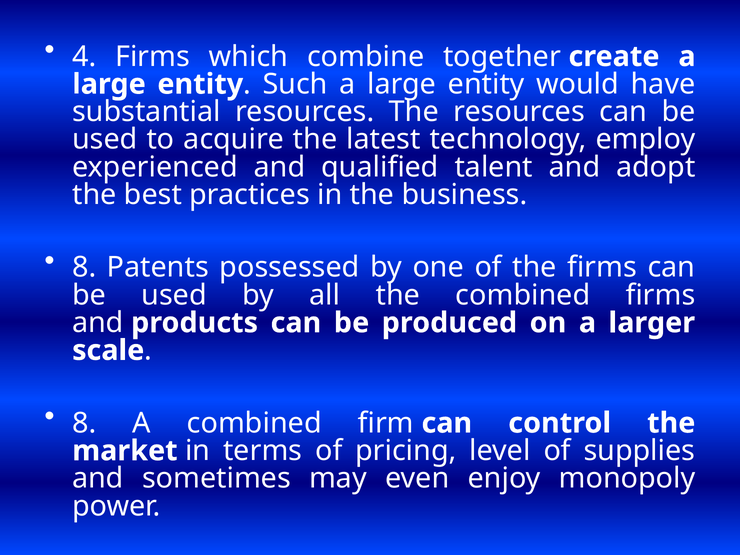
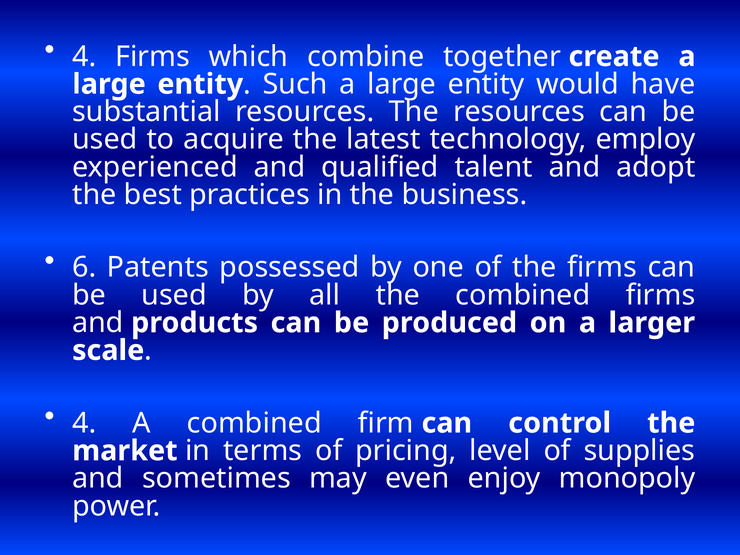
8: 8 -> 6 (84, 267)
8: 8 -> 4 (84, 423)
